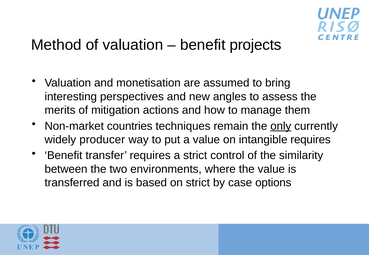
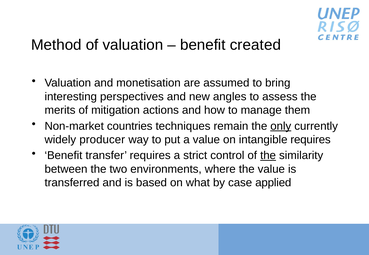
projects: projects -> created (255, 45)
the underline: none -> present (268, 156)
on strict: strict -> what (198, 183)
options: options -> applied (273, 183)
